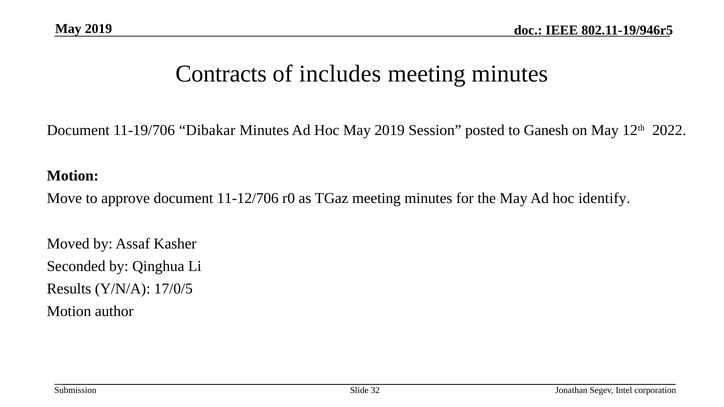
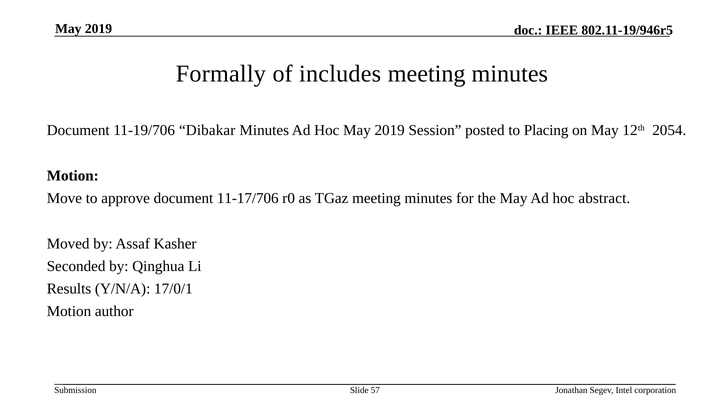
Contracts: Contracts -> Formally (221, 74)
Ganesh: Ganesh -> Placing (546, 130)
2022: 2022 -> 2054 (669, 130)
11-12/706: 11-12/706 -> 11-17/706 (248, 198)
identify: identify -> abstract (604, 198)
17/0/5: 17/0/5 -> 17/0/1 (173, 289)
32: 32 -> 57 (375, 391)
